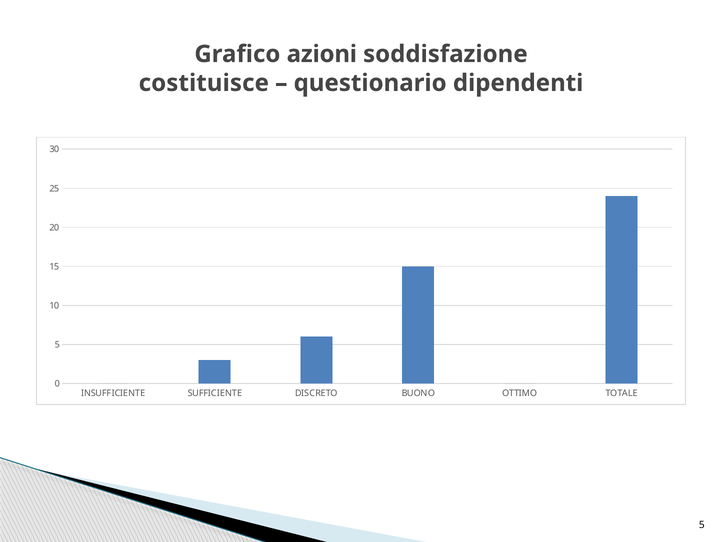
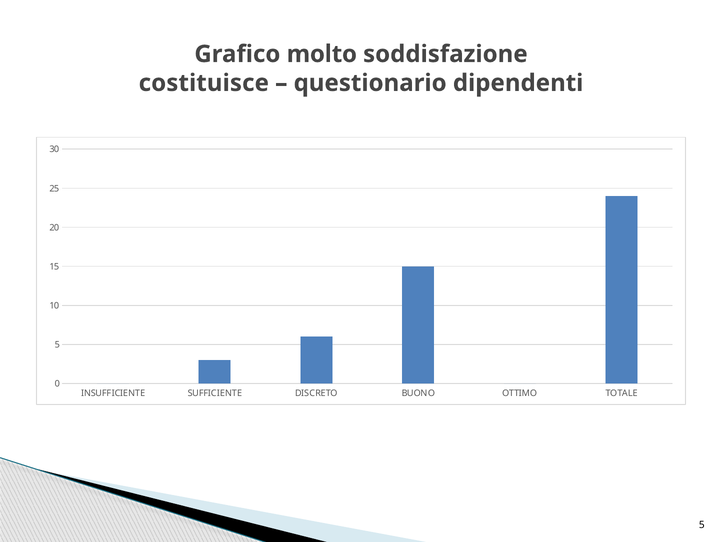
azioni: azioni -> molto (322, 54)
